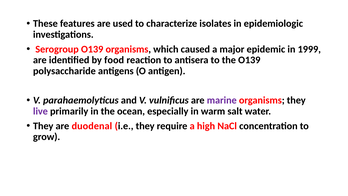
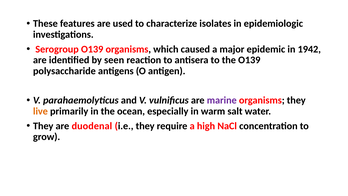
1999: 1999 -> 1942 (309, 49)
food: food -> seen (114, 60)
live colour: purple -> orange (40, 111)
